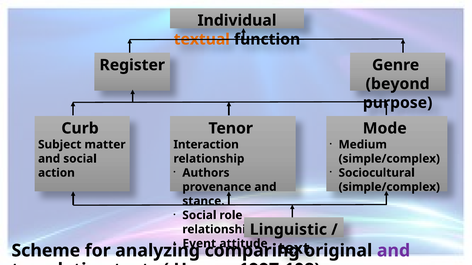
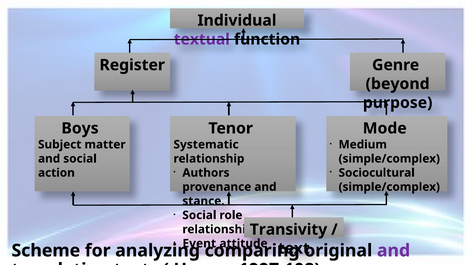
textual colour: orange -> purple (202, 39)
Curb: Curb -> Boys (80, 129)
Interaction: Interaction -> Systematic (206, 145)
Linguistic: Linguistic -> Transivity (288, 230)
